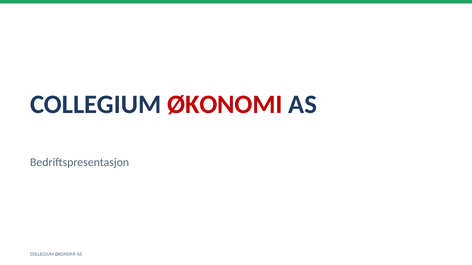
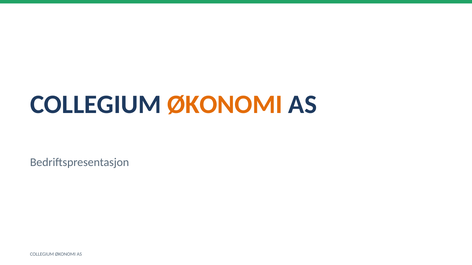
ØKONOMI colour: red -> orange (225, 105)
